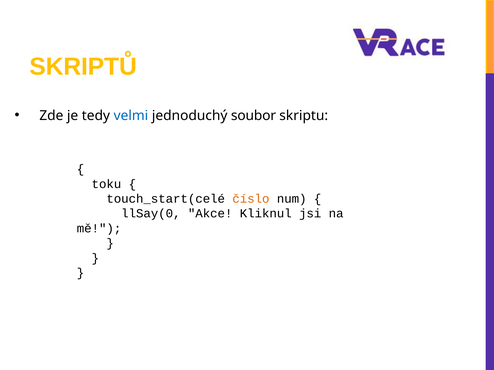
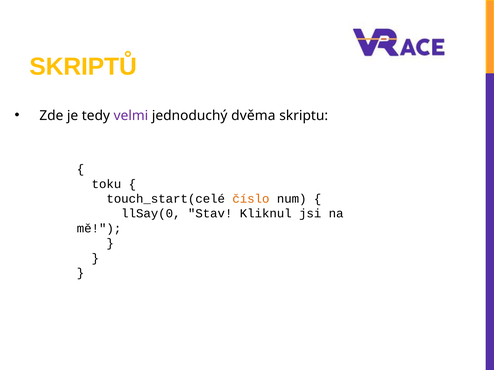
velmi colour: blue -> purple (131, 116)
soubor: soubor -> dvěma (253, 116)
Akce: Akce -> Stav (210, 214)
